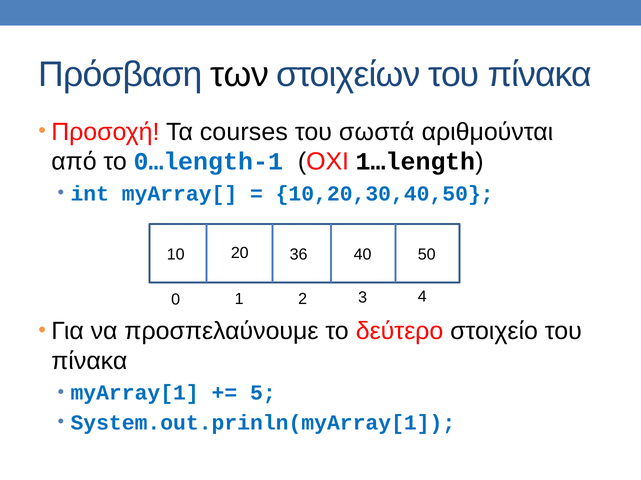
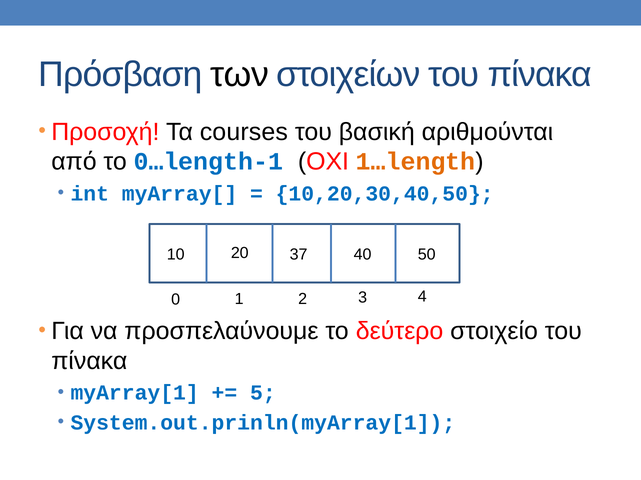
σωστά: σωστά -> βασική (377, 132)
1…length colour: black -> orange (416, 162)
36: 36 -> 37 (299, 255)
